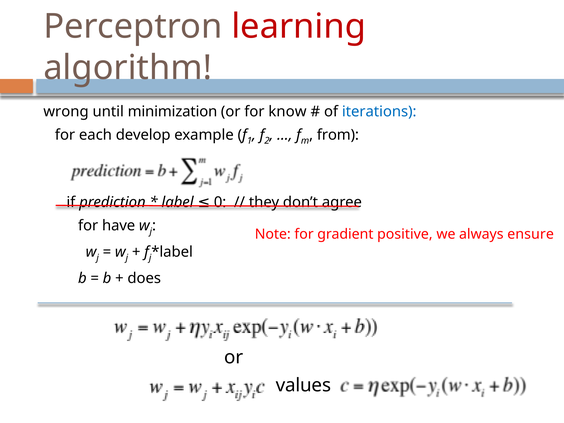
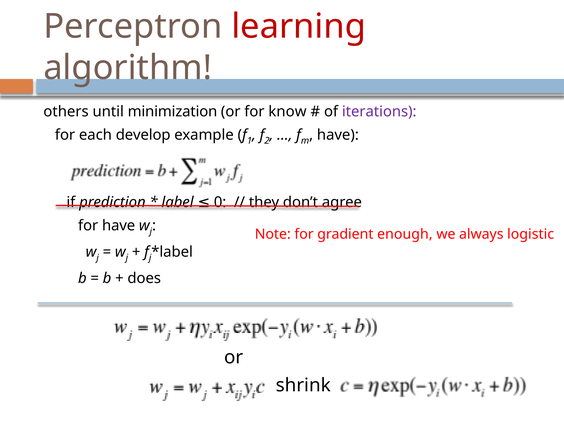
wrong: wrong -> others (66, 111)
iterations colour: blue -> purple (379, 111)
from: from -> have (338, 135)
positive: positive -> enough (405, 234)
ensure: ensure -> logistic (531, 234)
values: values -> shrink (303, 385)
